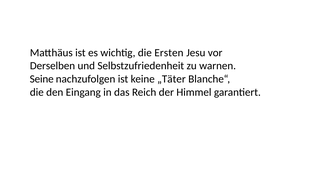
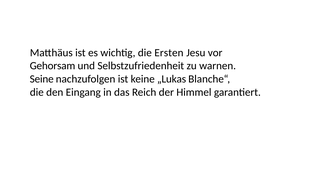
Derselben: Derselben -> Gehorsam (53, 66)
„Täter: „Täter -> „Lukas (172, 79)
